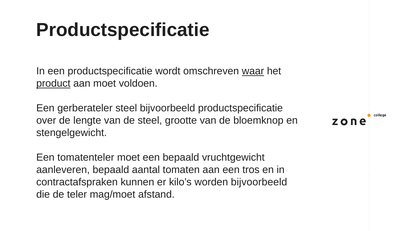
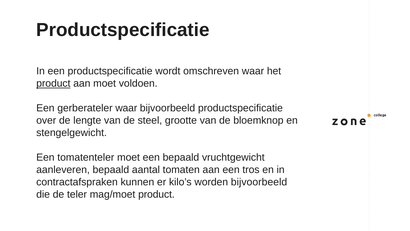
waar underline: present -> none (253, 71)
gerberateler steel: steel -> waar (126, 108)
mag/moet afstand: afstand -> product (156, 194)
